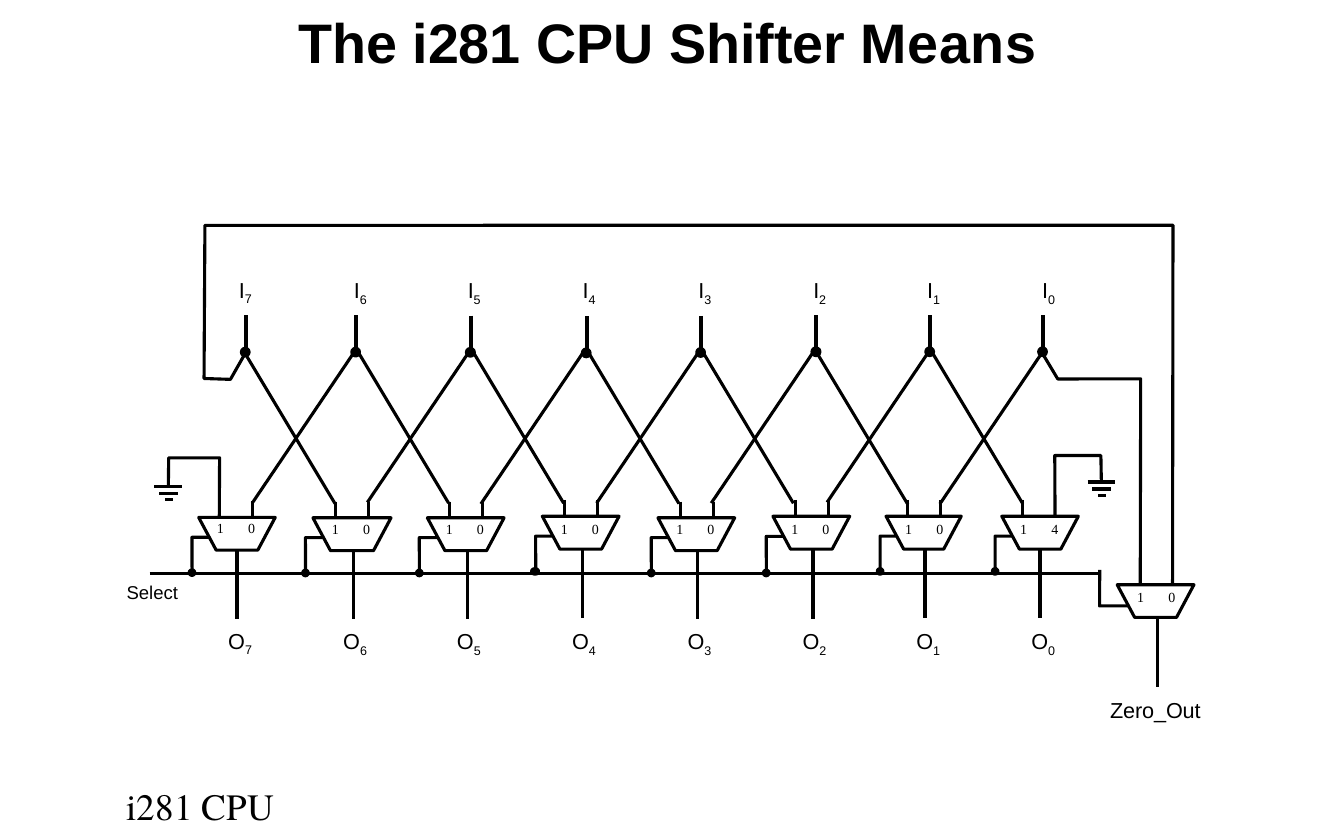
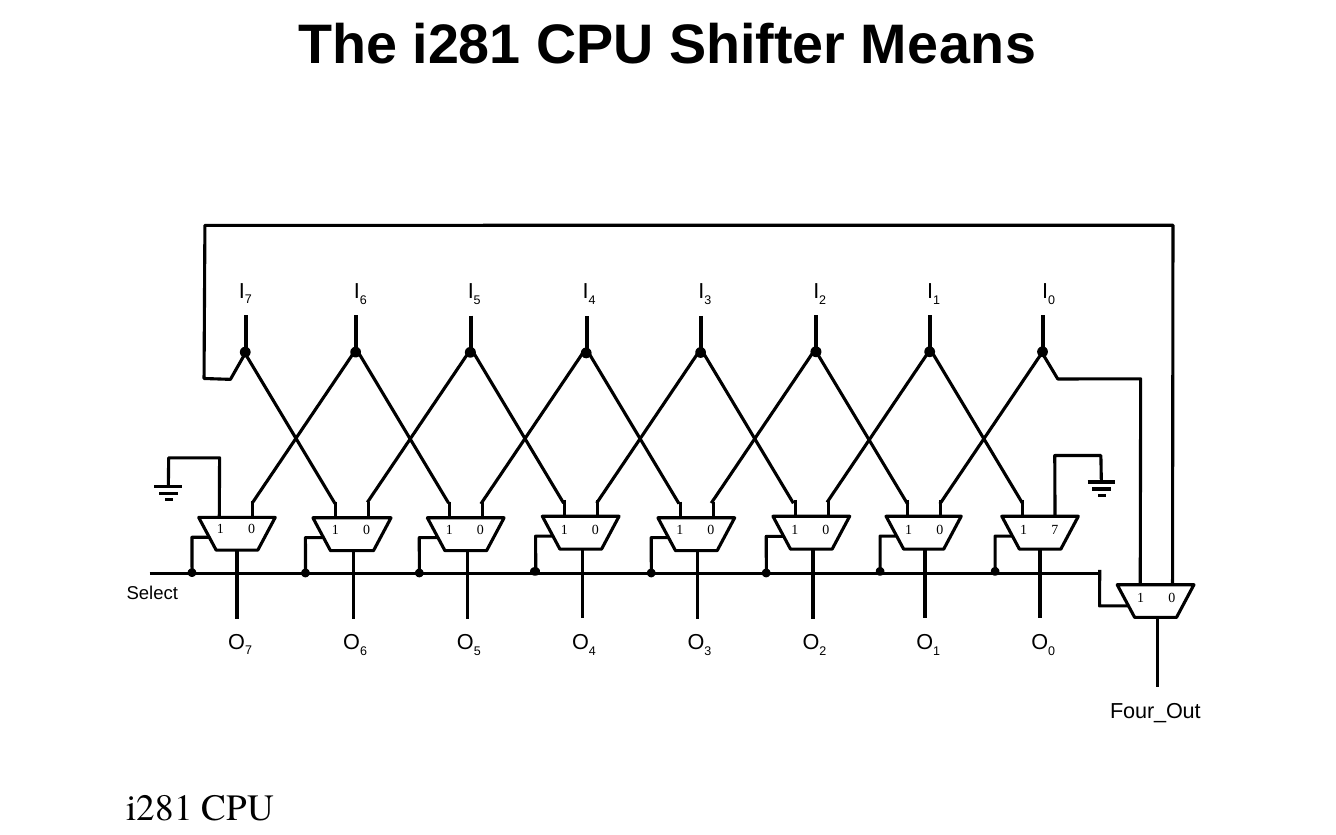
1 4: 4 -> 7 (1055, 529)
Zero_Out: Zero_Out -> Four_Out (1155, 711)
